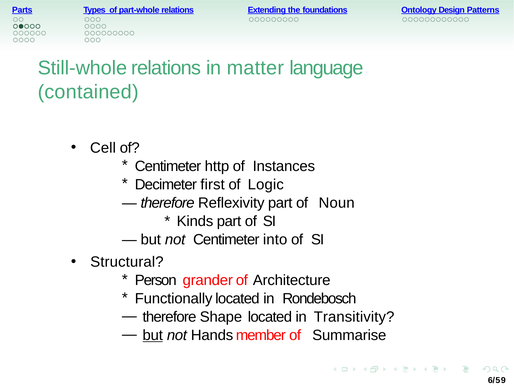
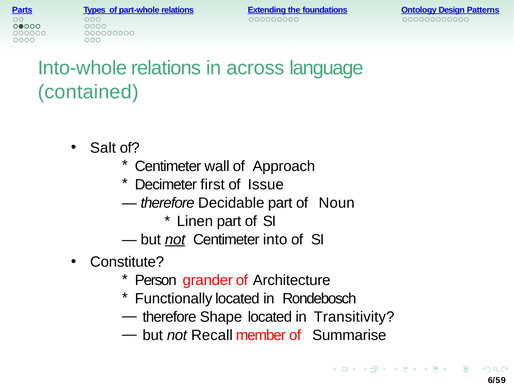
Still-whole: Still-whole -> Into-whole (83, 68)
matter: matter -> across (256, 68)
Cell: Cell -> Salt (103, 148)
http: http -> wall (217, 166)
Instances: Instances -> Approach (284, 166)
Logic: Logic -> Issue (266, 184)
Reflexivity: Reflexivity -> Decidable (231, 203)
Kinds: Kinds -> Linen (195, 221)
not underline: none -> present (175, 239)
Structural: Structural -> Constitute (127, 262)
but underline: present -> none (153, 335)
Hands: Hands -> Recall (212, 335)
